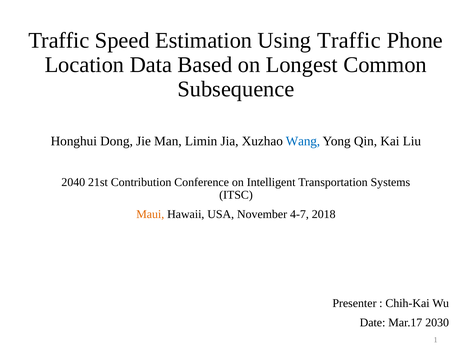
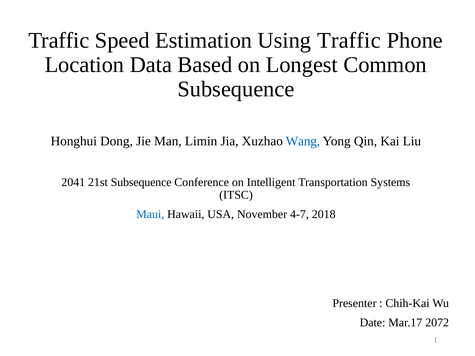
2040: 2040 -> 2041 (73, 182)
21st Contribution: Contribution -> Subsequence (141, 182)
Maui colour: orange -> blue (150, 215)
2030: 2030 -> 2072 (437, 323)
